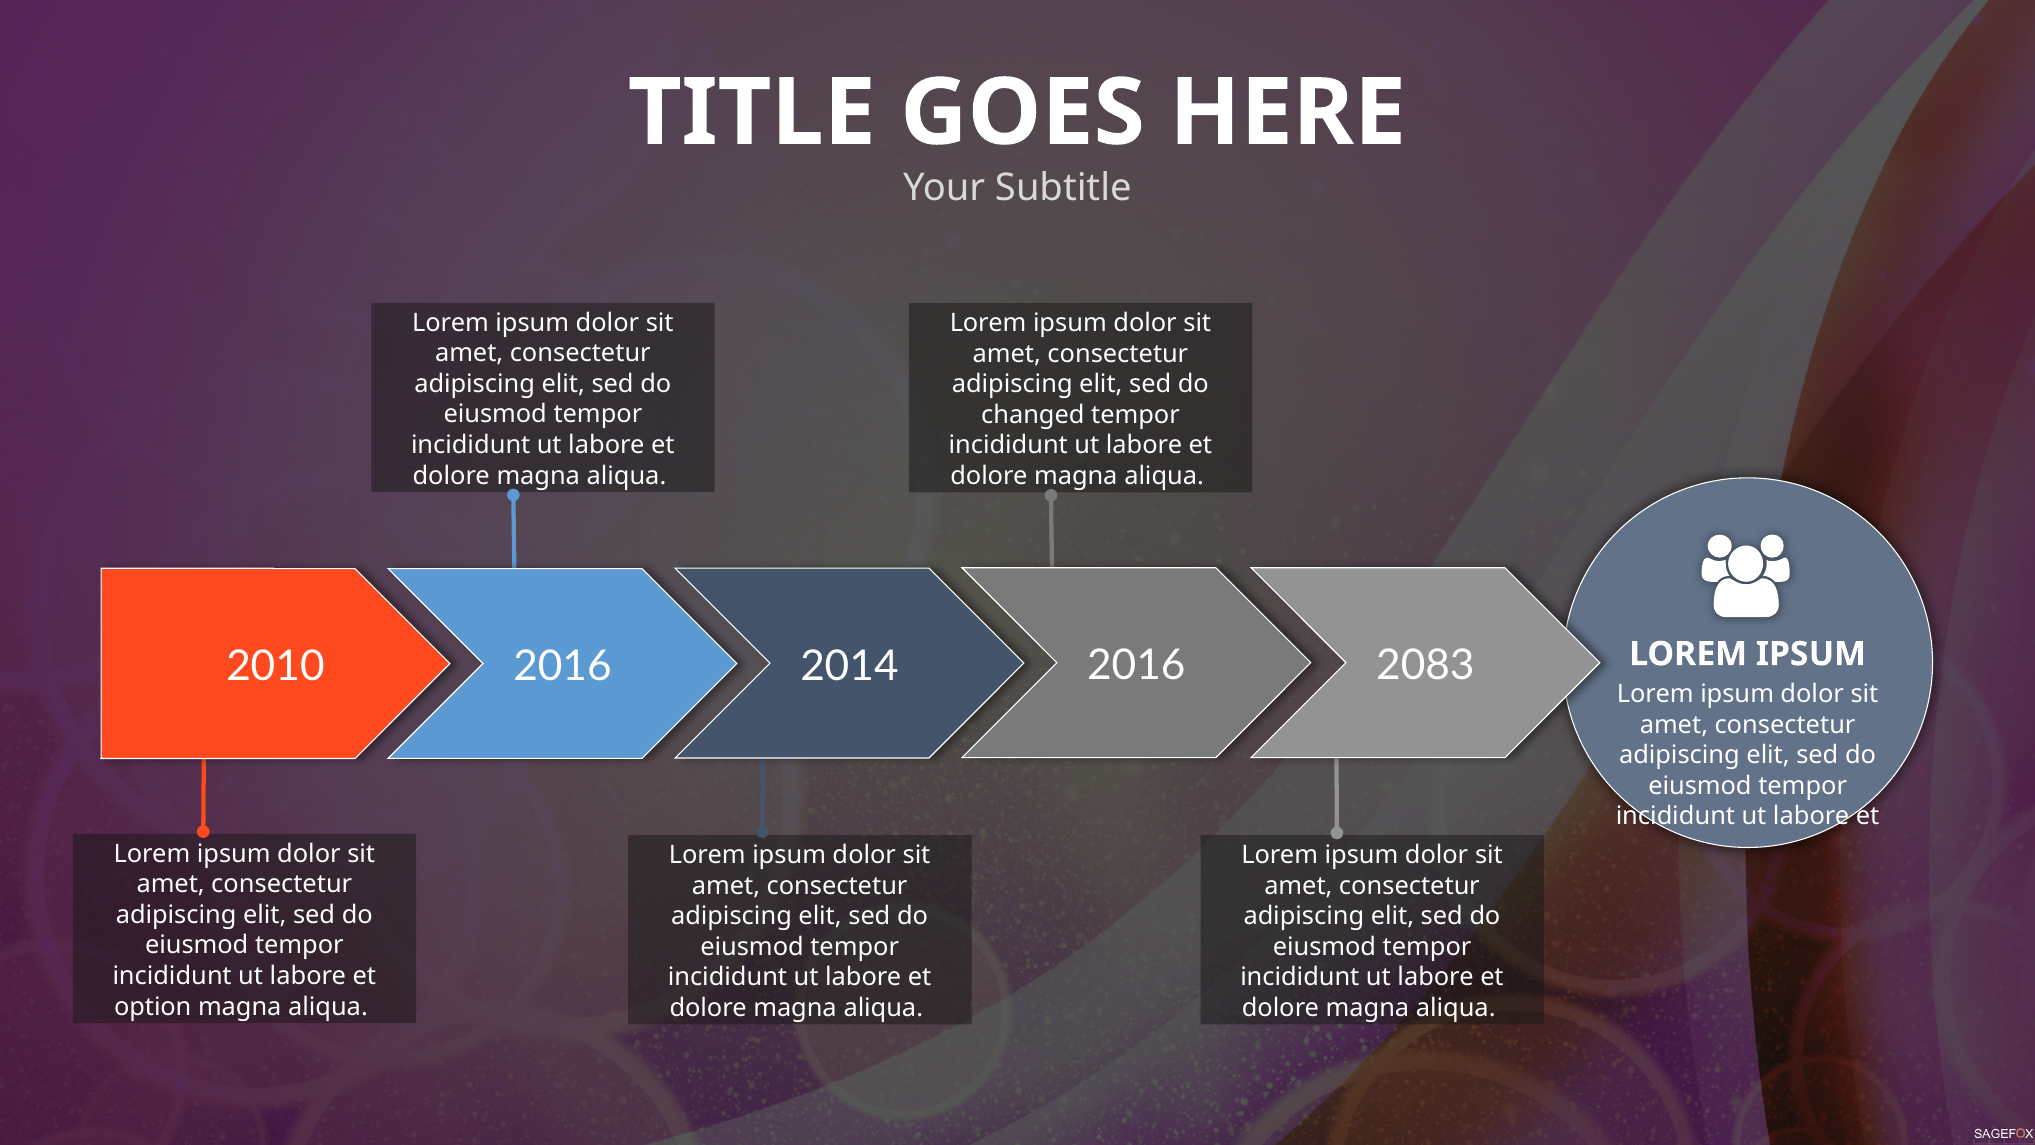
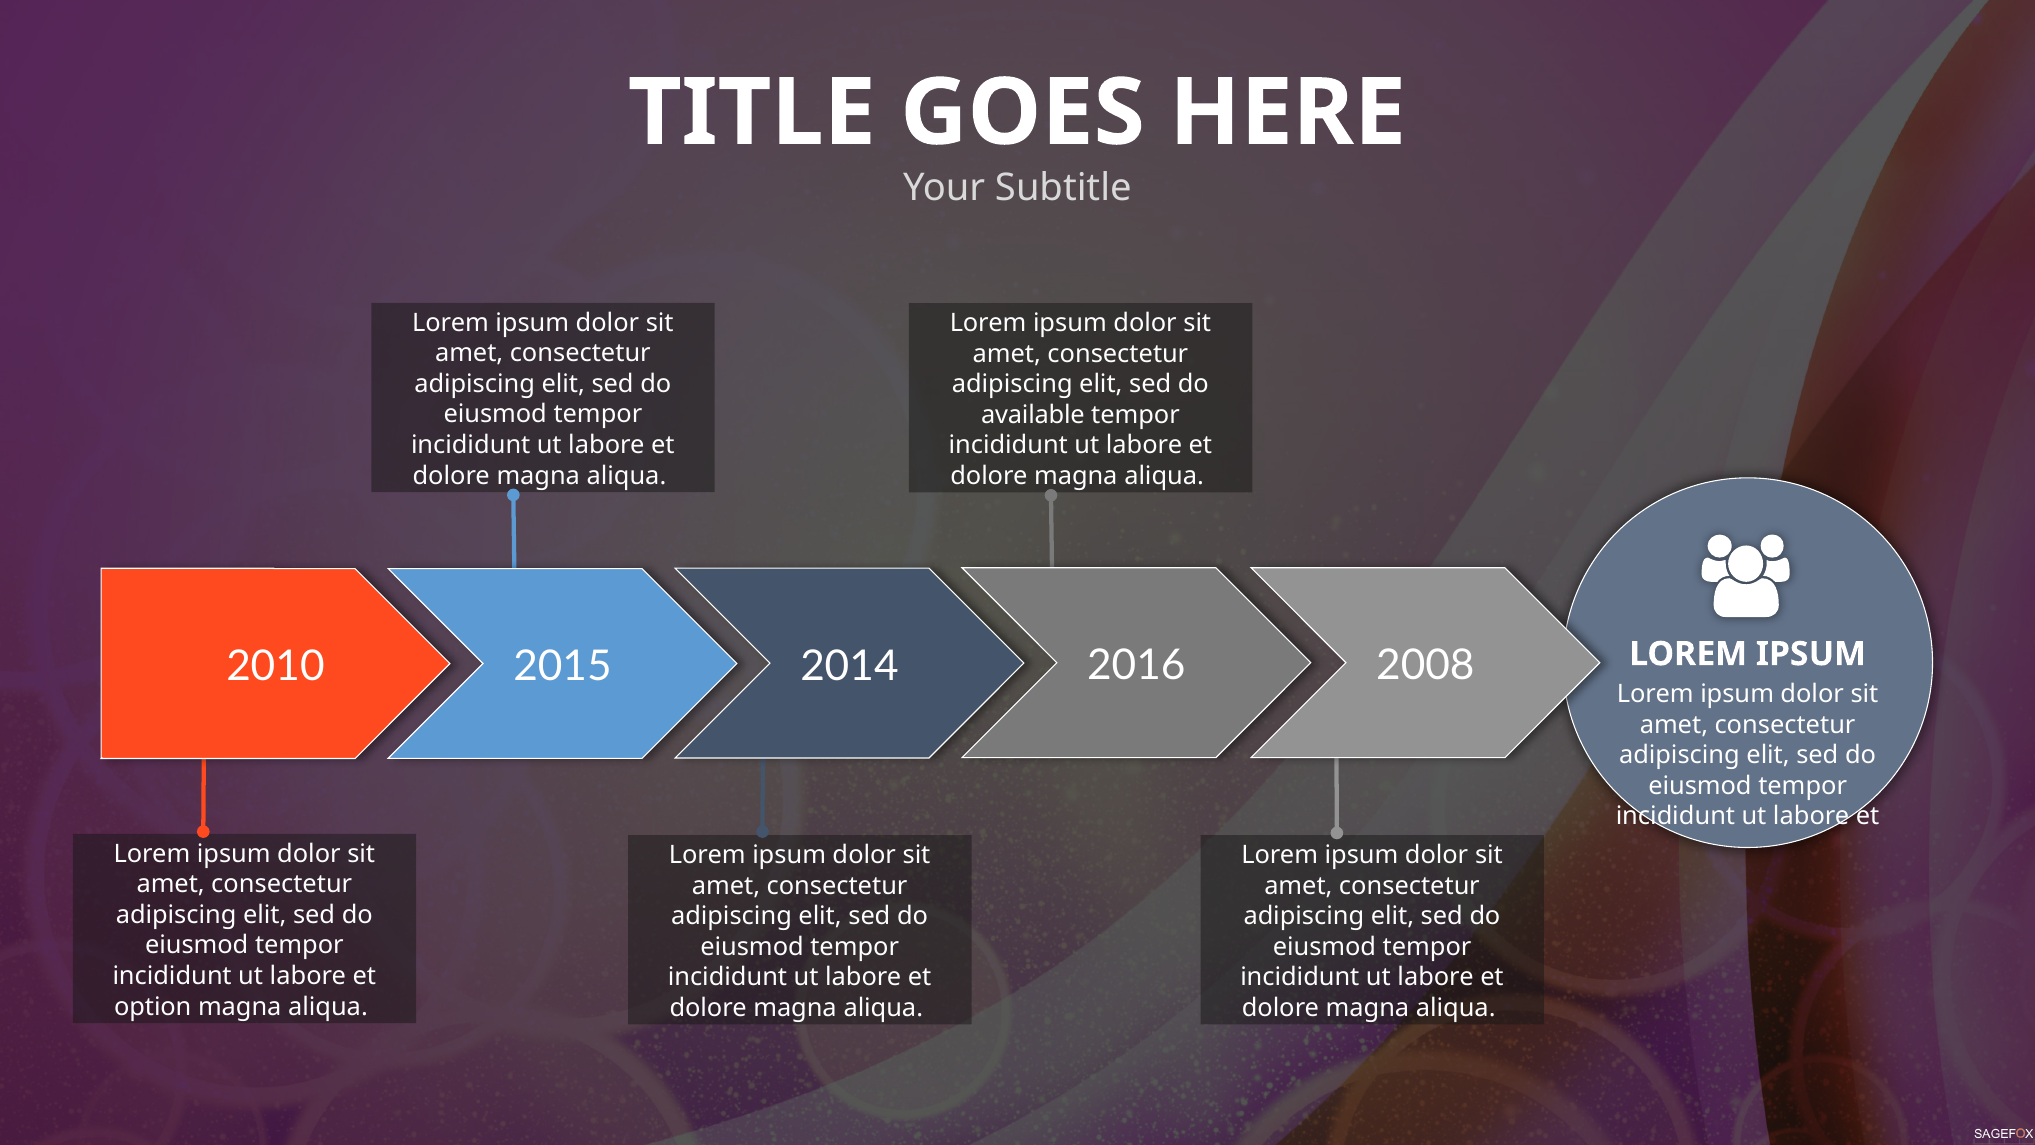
changed: changed -> available (1033, 415)
2010 2016: 2016 -> 2015 (562, 666)
2083: 2083 -> 2008 (1425, 665)
